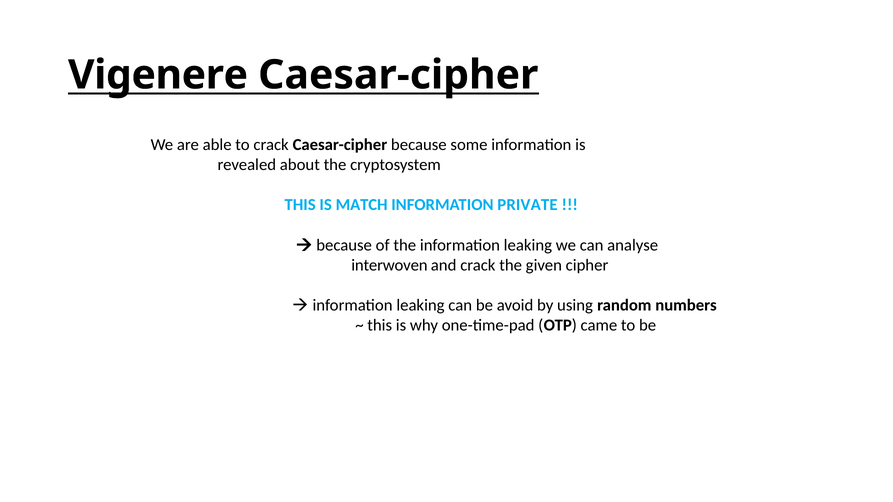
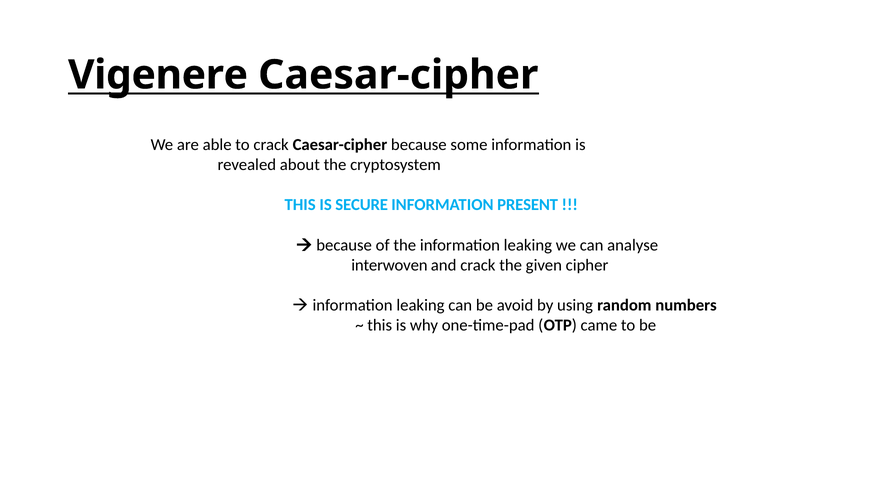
MATCH: MATCH -> SECURE (362, 205)
PRIVATE: PRIVATE -> PRESENT (528, 205)
